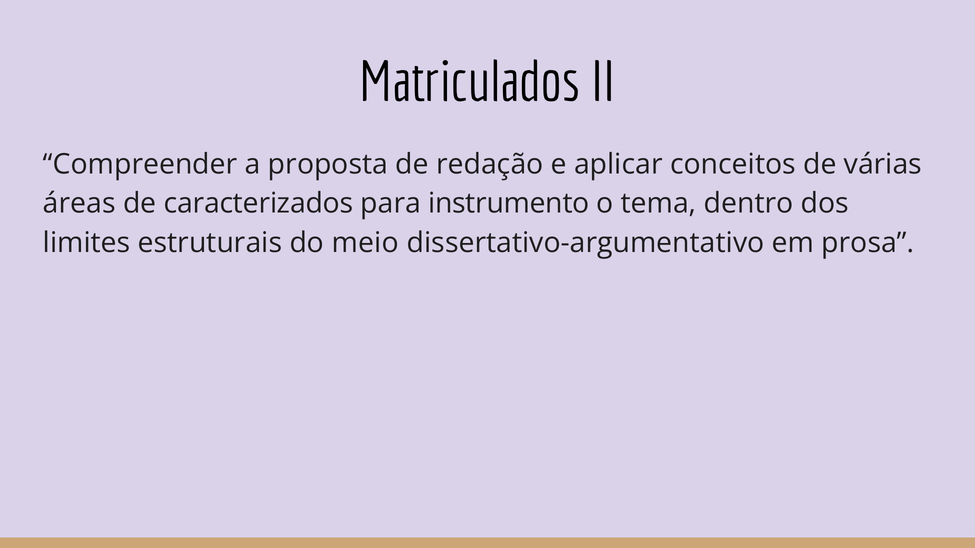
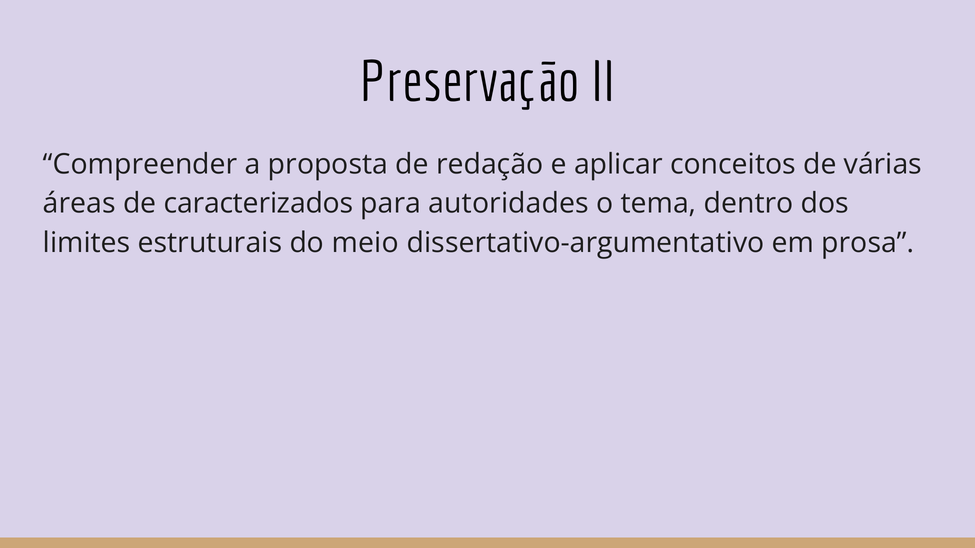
Matriculados: Matriculados -> Preservação (470, 82)
instrumento: instrumento -> autoridades (509, 204)
